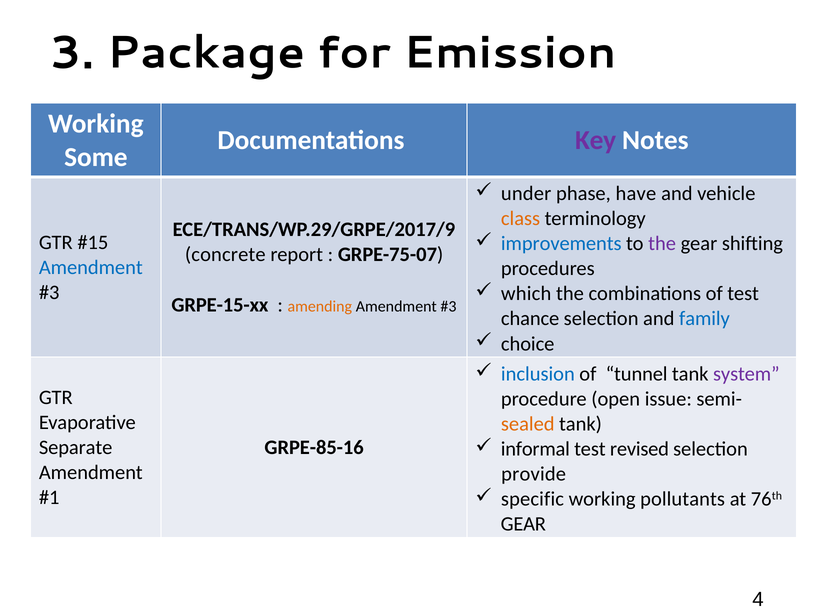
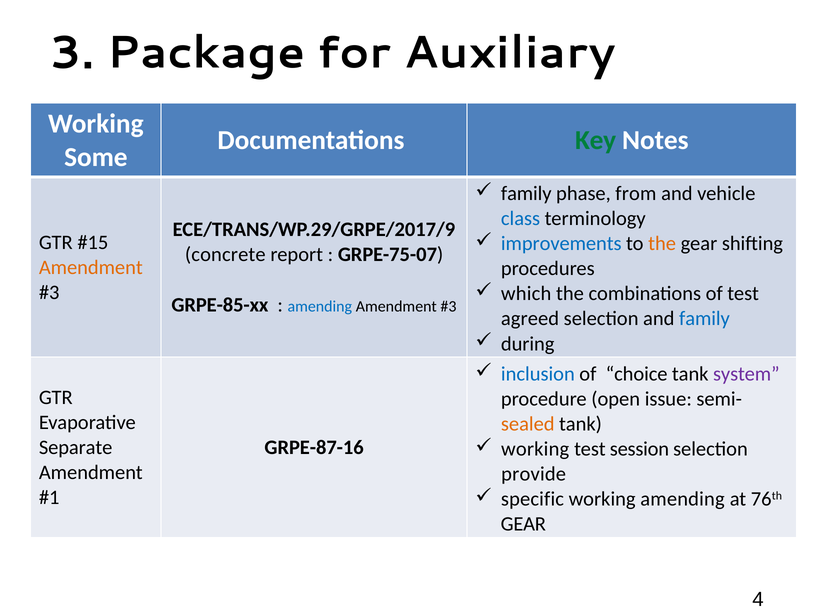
Emission: Emission -> Auxiliary (510, 53)
Key colour: purple -> green (596, 140)
under: under -> family (526, 194)
have: have -> from (636, 194)
class colour: orange -> blue (521, 219)
the colour: purple -> orange (662, 244)
Amendment colour: blue -> orange (91, 267)
GRPE-15-xx: GRPE-15-xx -> GRPE-85-xx (220, 305)
amending colour: orange -> blue (320, 306)
chance: chance -> agreed (530, 319)
choice: choice -> during (528, 344)
tunnel: tunnel -> choice (637, 374)
GRPE-85-16: GRPE-85-16 -> GRPE-87-16 (314, 448)
informal: informal -> working (535, 449)
revised: revised -> session (639, 449)
working pollutants: pollutants -> amending (683, 499)
